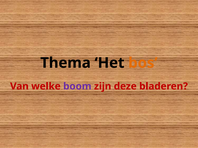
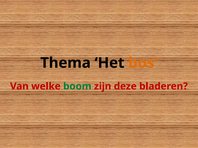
boom colour: purple -> green (77, 87)
